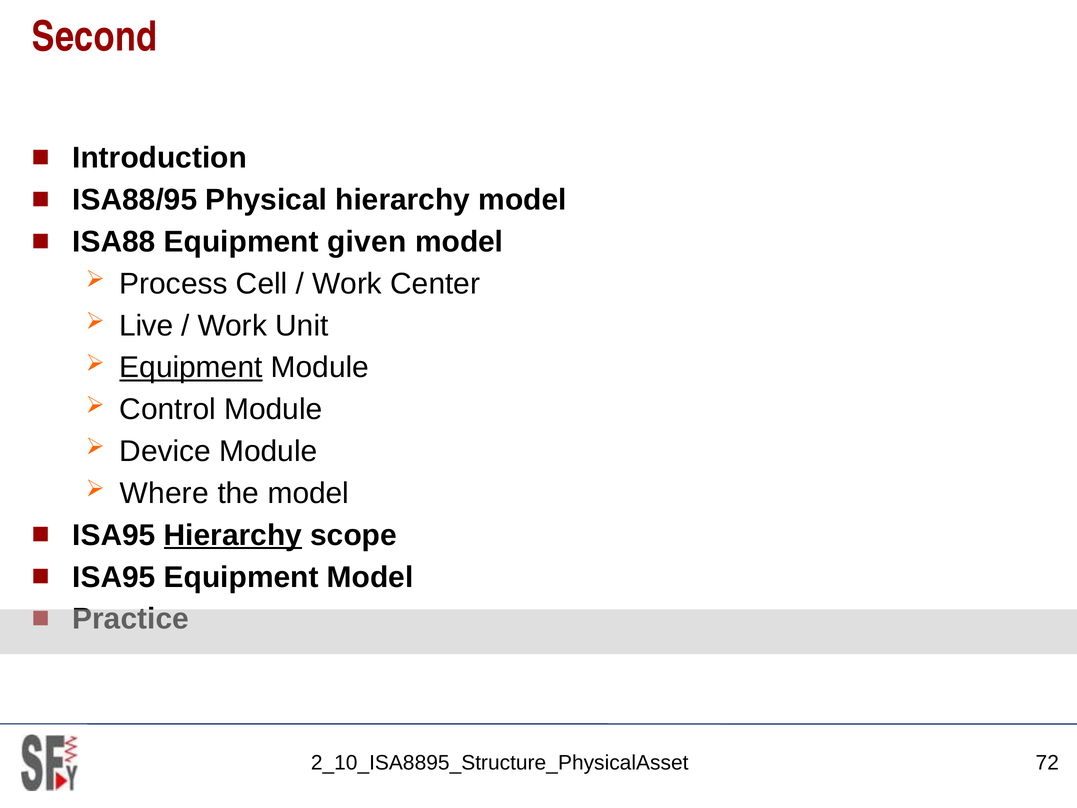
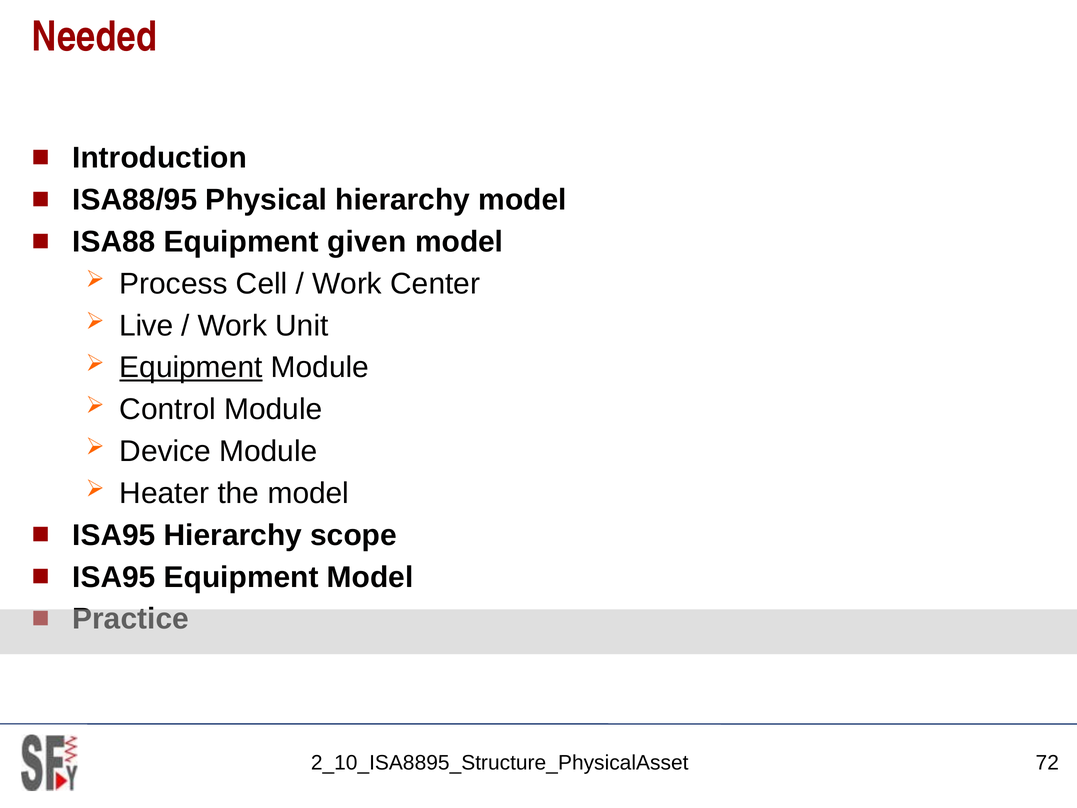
Second: Second -> Needed (95, 37)
Where: Where -> Heater (164, 493)
Hierarchy underline: present -> none (233, 535)
